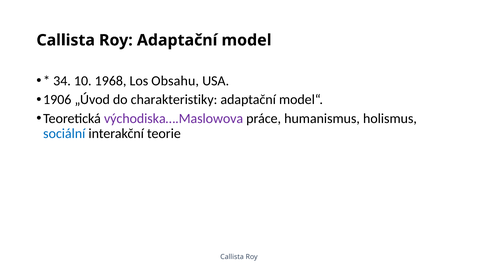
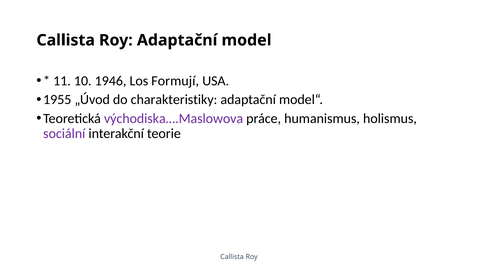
34: 34 -> 11 (62, 81)
1968: 1968 -> 1946 (111, 81)
Obsahu: Obsahu -> Formují (175, 81)
1906: 1906 -> 1955 (57, 100)
sociální colour: blue -> purple (64, 133)
